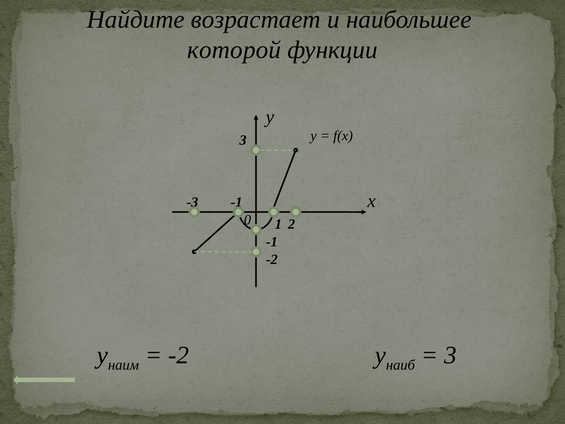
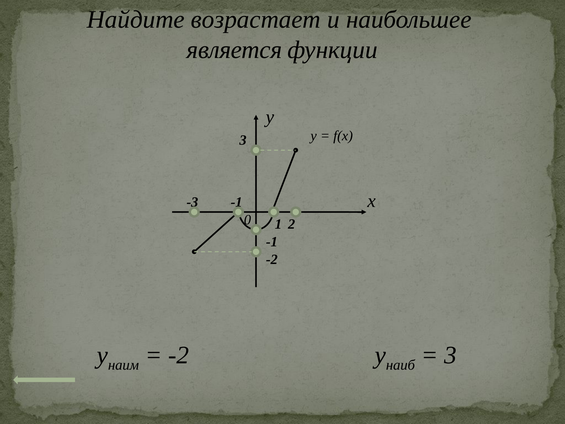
которой: которой -> является (234, 50)
